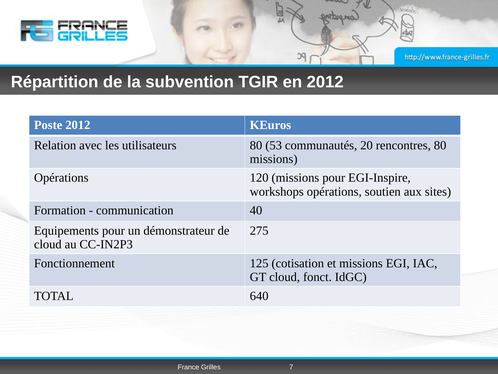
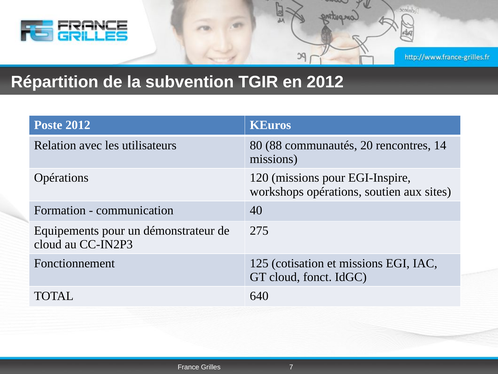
53: 53 -> 88 (274, 145)
rencontres 80: 80 -> 14 (440, 145)
